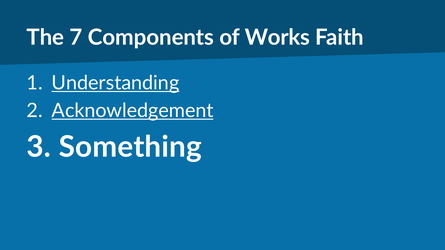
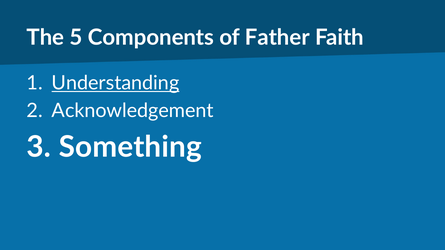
7: 7 -> 5 (76, 38)
Works: Works -> Father (277, 38)
Acknowledgement underline: present -> none (133, 111)
